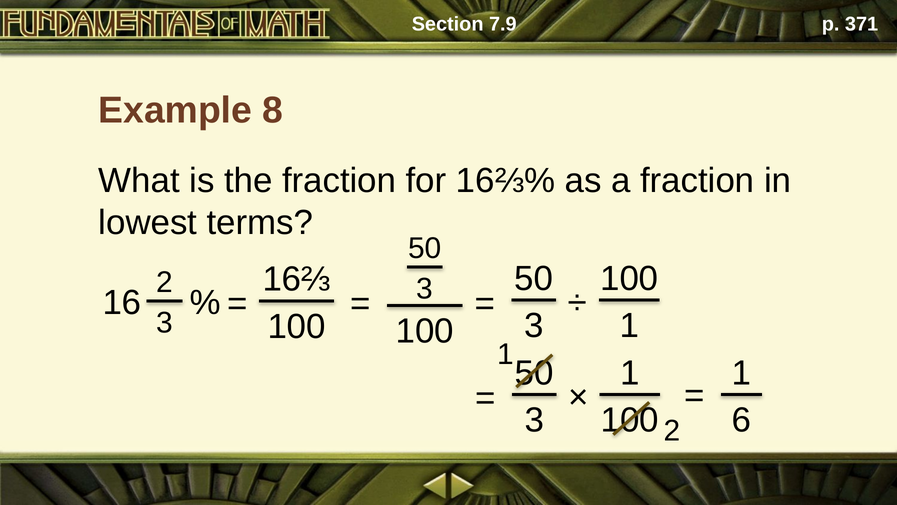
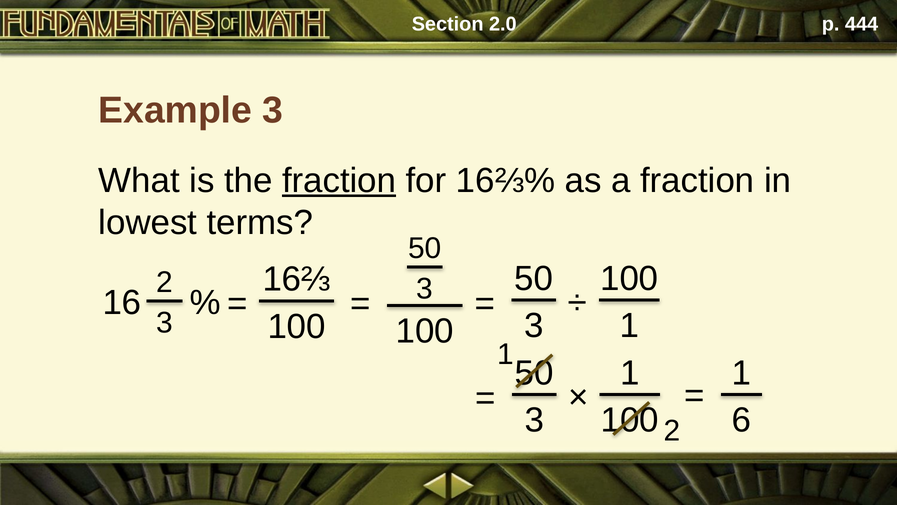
7.9: 7.9 -> 2.0 (503, 24)
371: 371 -> 444 (862, 24)
Example 8: 8 -> 3 (273, 110)
fraction underline: none -> present (339, 181)
